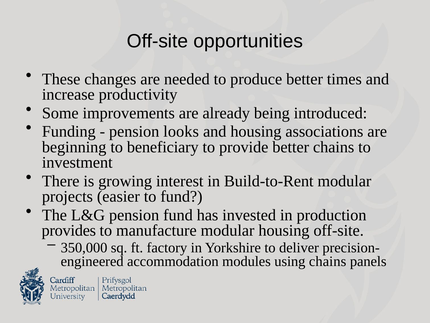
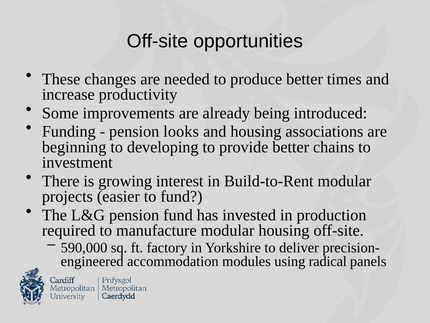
beneficiary: beneficiary -> developing (163, 147)
provides: provides -> required (69, 230)
350,000: 350,000 -> 590,000 (84, 247)
using chains: chains -> radical (328, 261)
